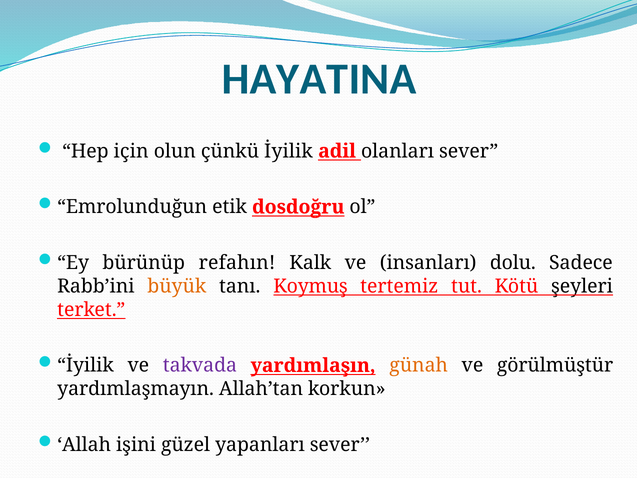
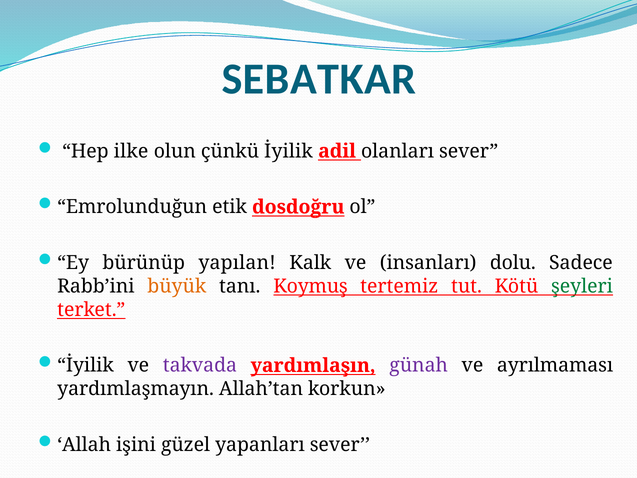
HAYATINA: HAYATINA -> SEBATKAR (319, 79)
için: için -> ilke (131, 151)
refahın: refahın -> yapılan (237, 263)
şeyleri colour: black -> green (582, 286)
günah colour: orange -> purple (419, 365)
görülmüştür: görülmüştür -> ayrılmaması (555, 365)
